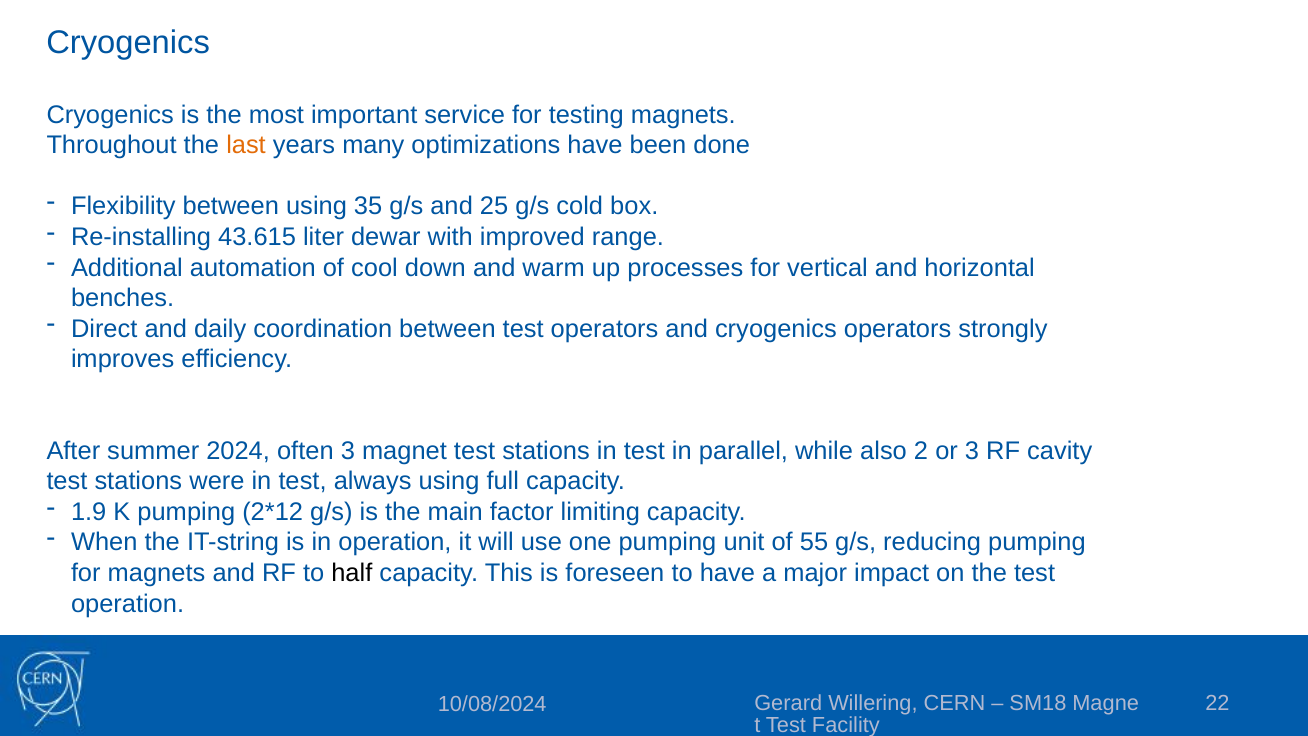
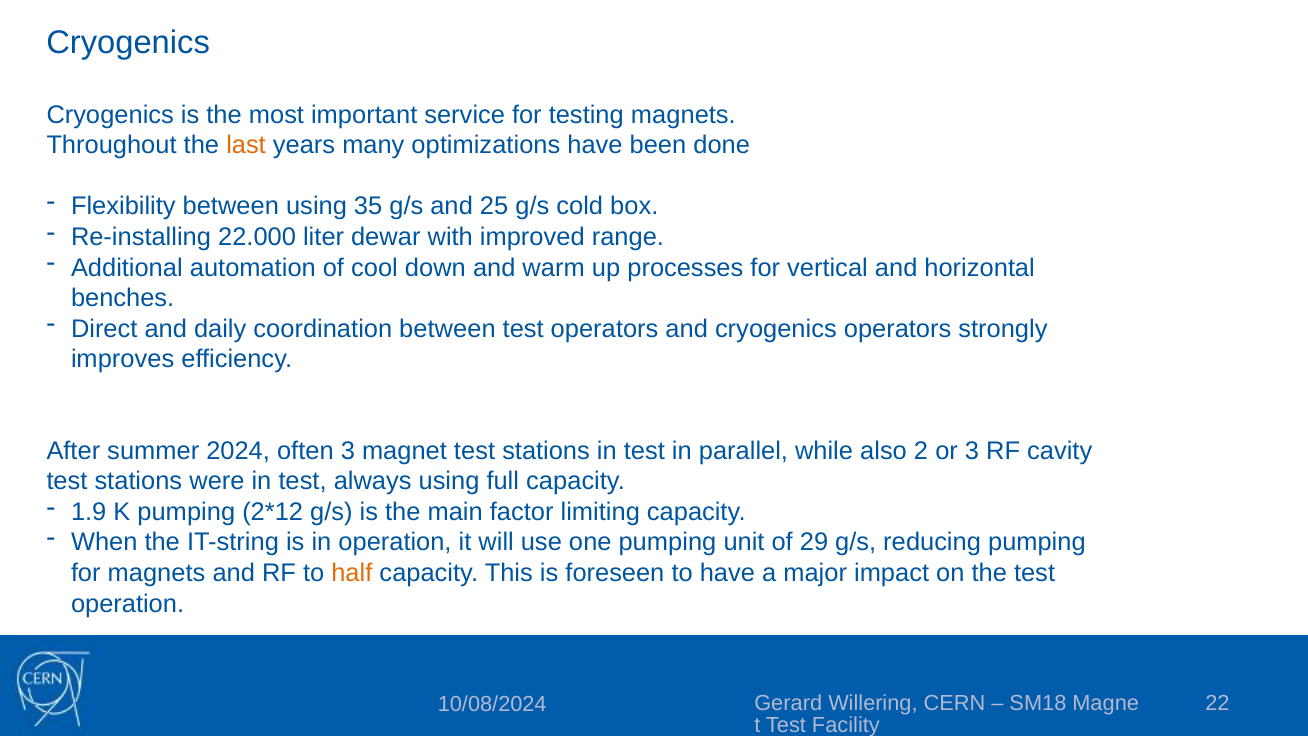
43.615: 43.615 -> 22.000 (257, 237)
55: 55 -> 29 (814, 542)
half colour: black -> orange (352, 573)
